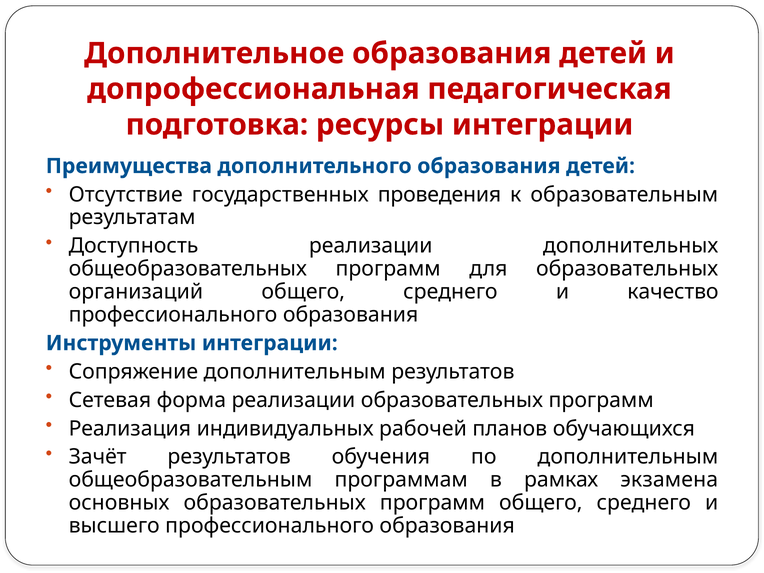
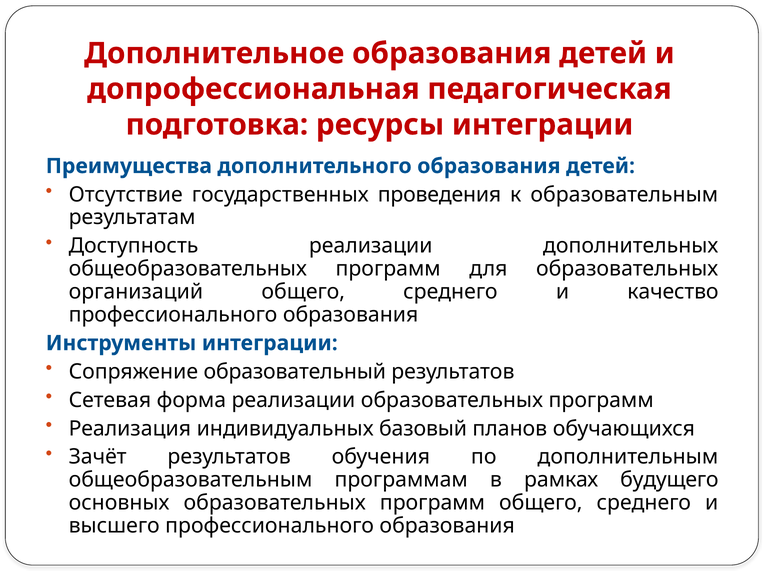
Сопряжение дополнительным: дополнительным -> образовательный (295, 372)
рабочей: рабочей -> базовый (423, 429)
экзамена: экзамена -> будущего (669, 480)
